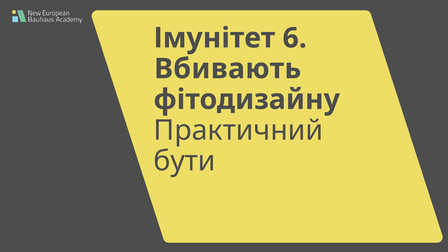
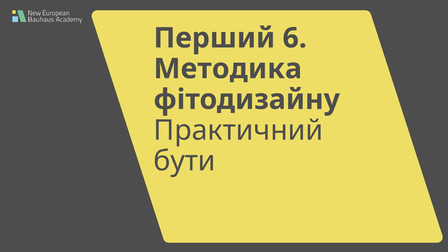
Імунітет: Імунітет -> Перший (214, 38)
Вбивають: Вбивають -> Методика (228, 69)
